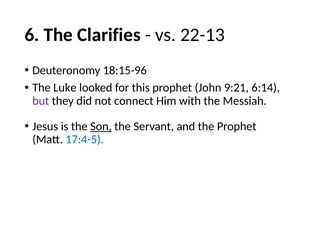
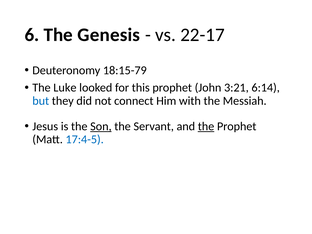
Clarifies: Clarifies -> Genesis (109, 35)
22-13: 22-13 -> 22-17 (203, 35)
18:15-96: 18:15-96 -> 18:15-79 (125, 70)
9:21: 9:21 -> 3:21 (236, 88)
but colour: purple -> blue (41, 101)
the underline: none -> present (206, 126)
